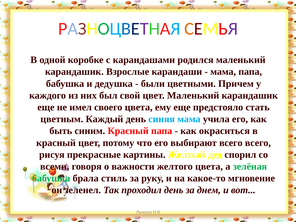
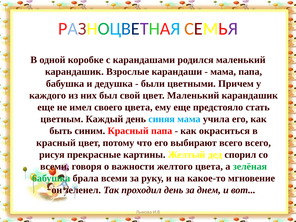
брала стиль: стиль -> всеми (114, 178)
